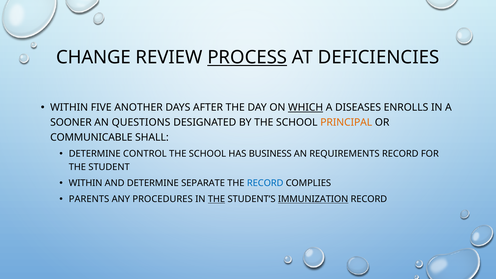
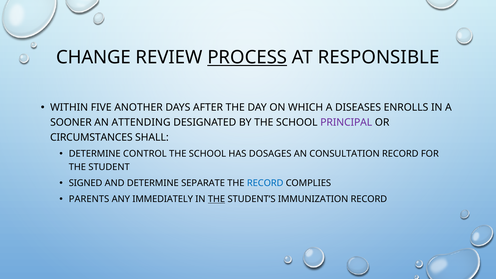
DEFICIENCIES: DEFICIENCIES -> RESPONSIBLE (379, 57)
WHICH underline: present -> none (306, 108)
QUESTIONS: QUESTIONS -> ATTENDING (141, 122)
PRINCIPAL colour: orange -> purple (346, 122)
COMMUNICABLE: COMMUNICABLE -> CIRCUMSTANCES (91, 137)
BUSINESS: BUSINESS -> DOSAGES (270, 154)
REQUIREMENTS: REQUIREMENTS -> CONSULTATION (344, 154)
WITHIN: WITHIN -> SIGNED (86, 183)
PROCEDURES: PROCEDURES -> IMMEDIATELY (163, 199)
IMMUNIZATION underline: present -> none (313, 199)
